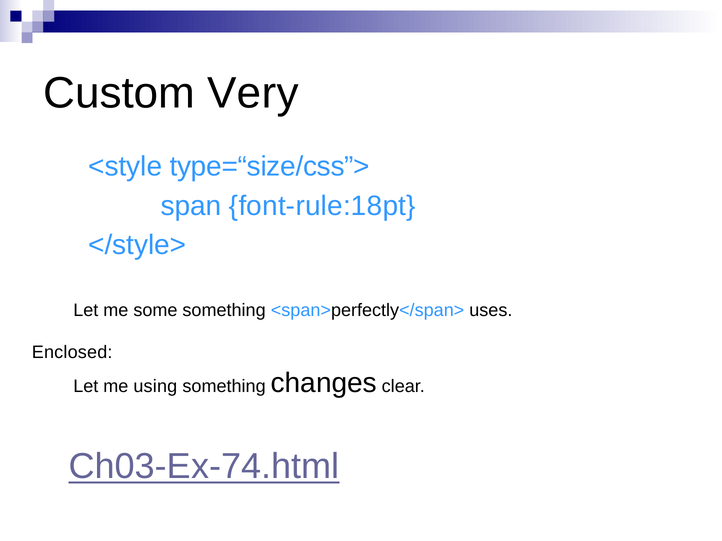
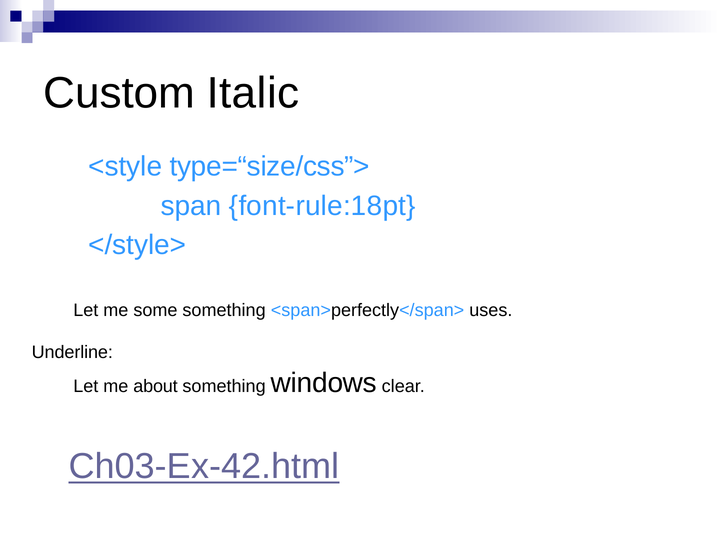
Very: Very -> Italic (253, 93)
Enclosed: Enclosed -> Underline (72, 353)
using: using -> about (156, 387)
changes: changes -> windows (324, 383)
Ch03-Ex-74.html: Ch03-Ex-74.html -> Ch03-Ex-42.html (204, 467)
